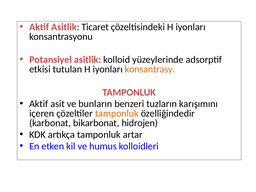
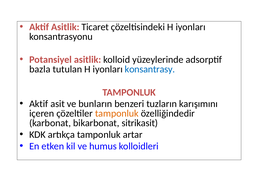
etkisi: etkisi -> bazla (40, 69)
konsantrasy colour: orange -> blue (150, 69)
hidrojen: hidrojen -> sitrikasit (140, 123)
